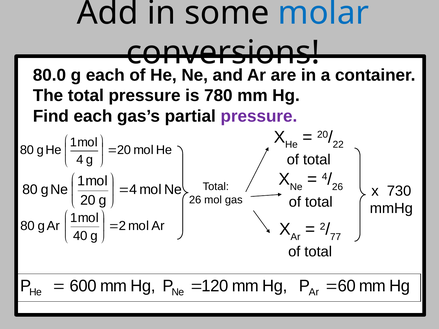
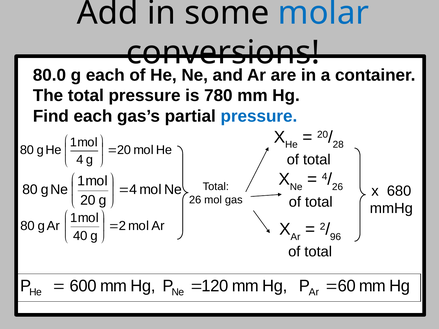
pressure colour: purple -> blue (259, 116)
22: 22 -> 28 (338, 145)
730: 730 -> 680 (399, 191)
77: 77 -> 96 (336, 237)
